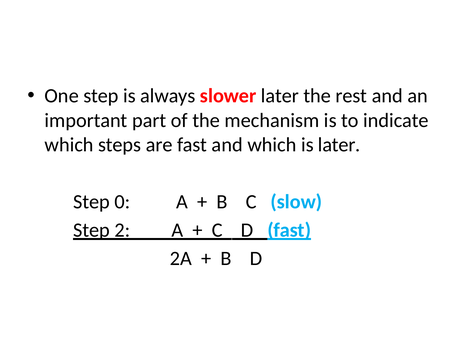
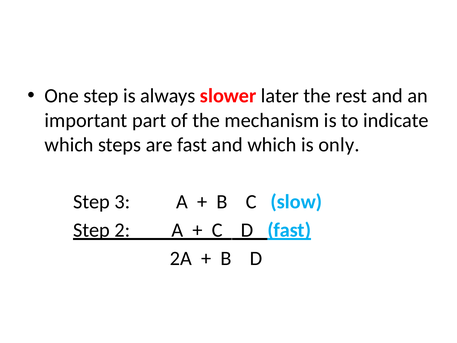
is later: later -> only (339, 145)
0: 0 -> 3 (122, 202)
